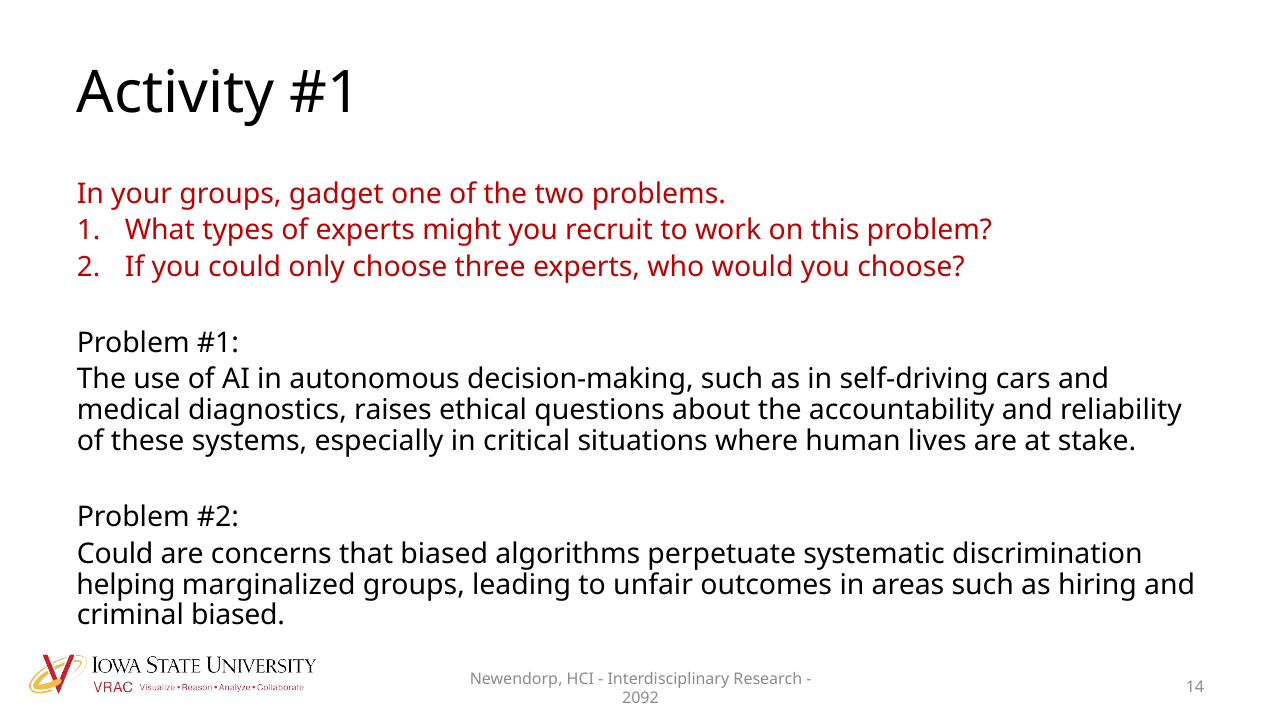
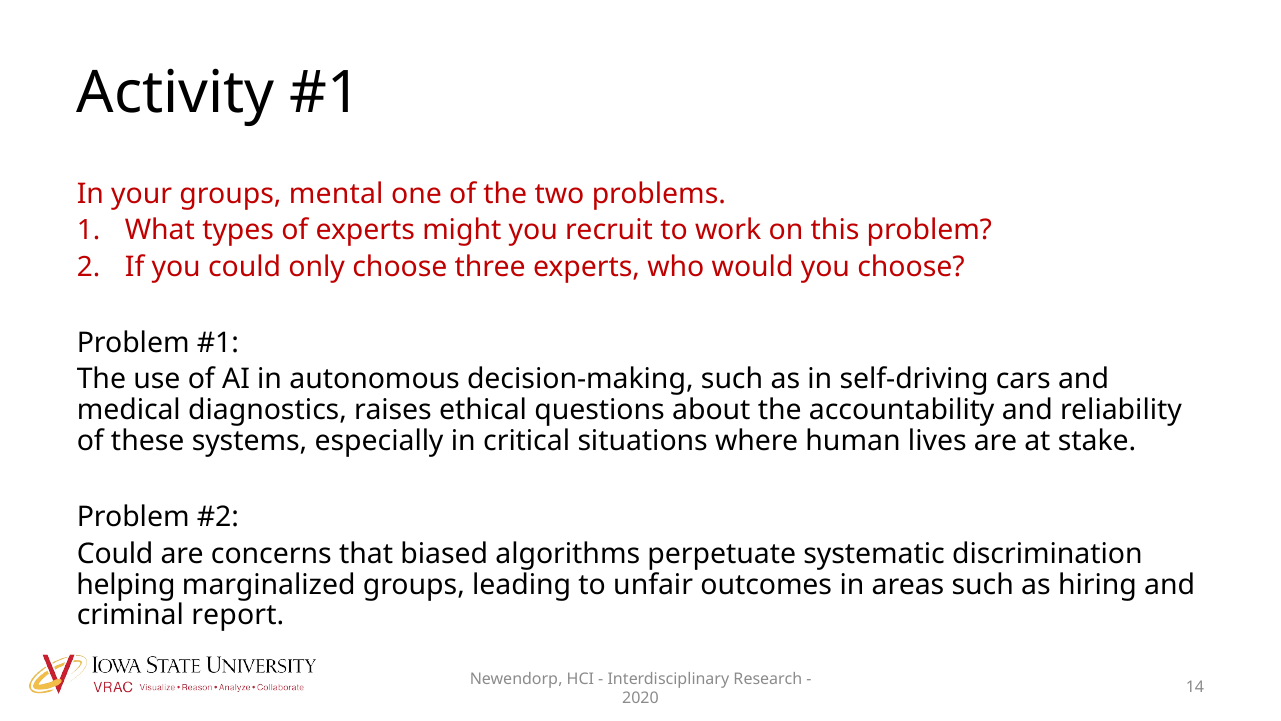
gadget: gadget -> mental (336, 194)
criminal biased: biased -> report (238, 615)
2092: 2092 -> 2020 (640, 698)
